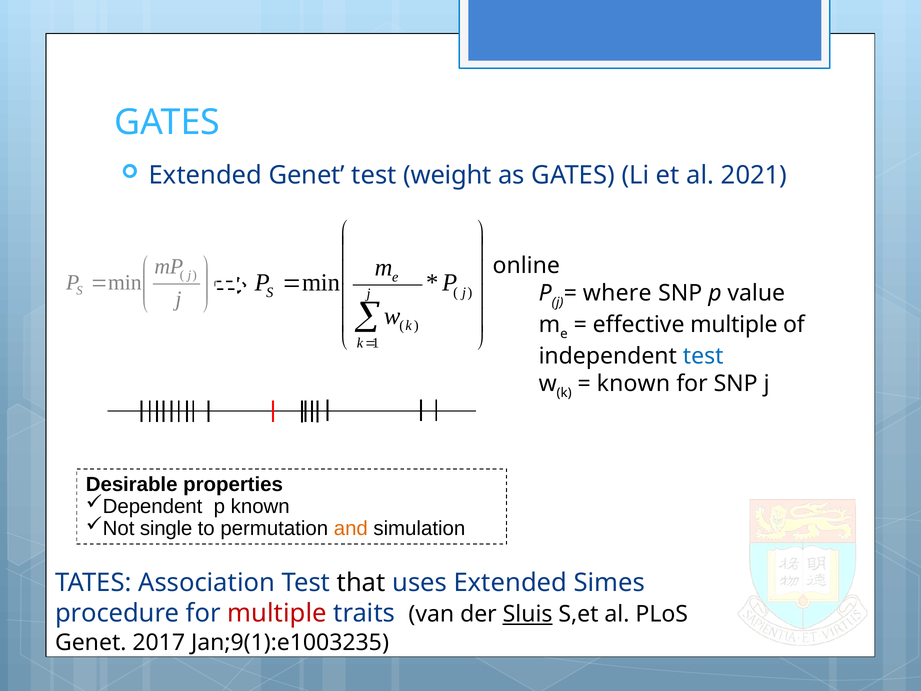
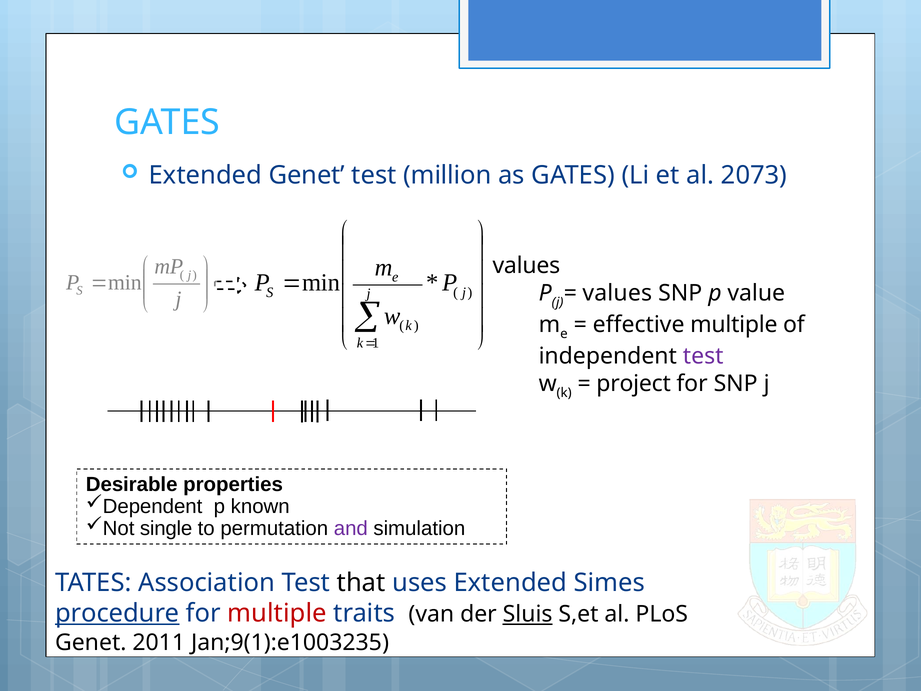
weight: weight -> million (447, 175)
2021: 2021 -> 2073 (754, 175)
online: online -> values (526, 266)
where: where -> values (617, 293)
test colour: blue -> purple (703, 356)
known: known -> project (634, 384)
and colour: orange -> purple (351, 528)
procedure underline: none -> present (117, 613)
2017: 2017 -> 2011 (159, 642)
